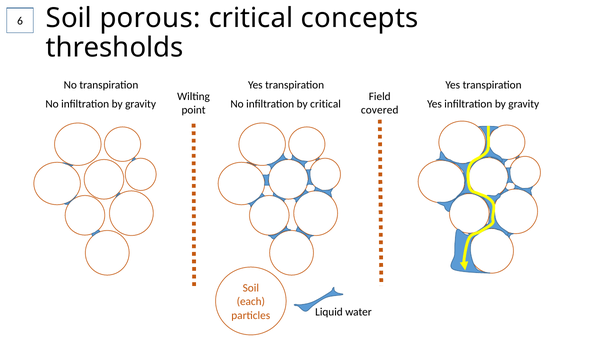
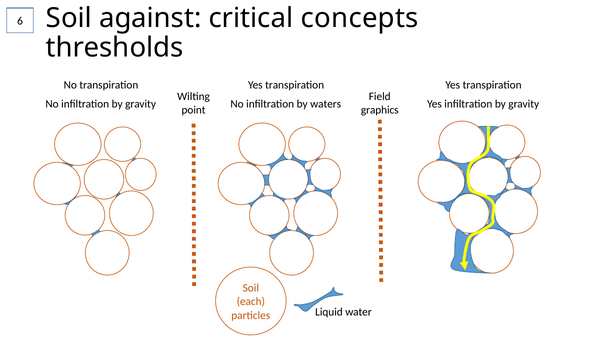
porous: porous -> against (150, 18)
by critical: critical -> waters (326, 104)
covered: covered -> graphics (380, 110)
